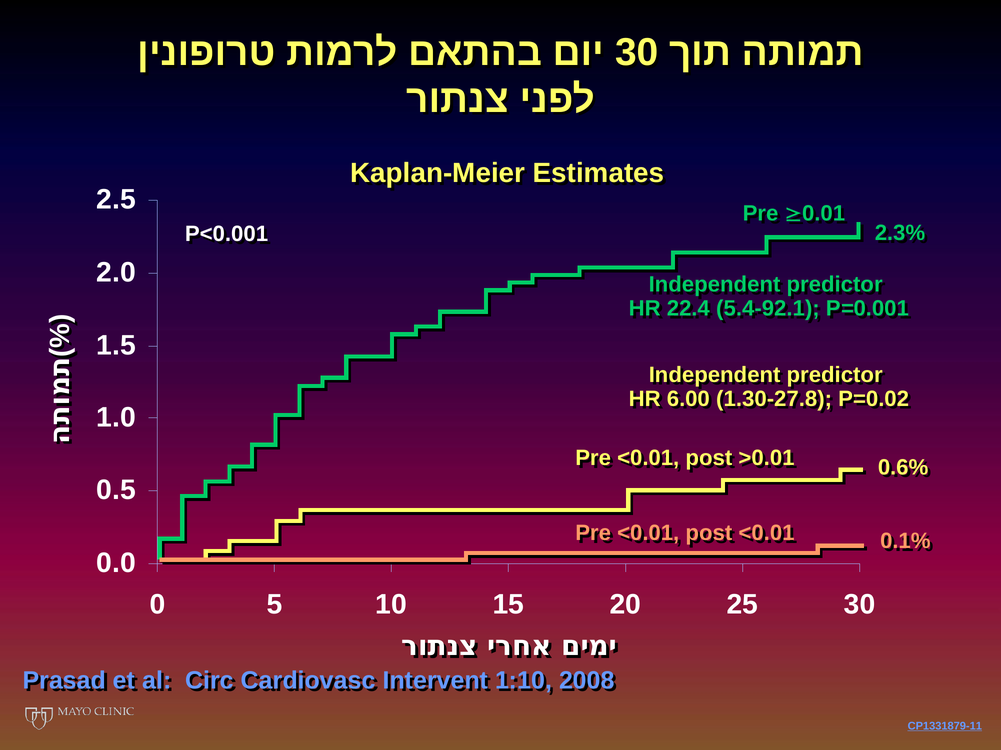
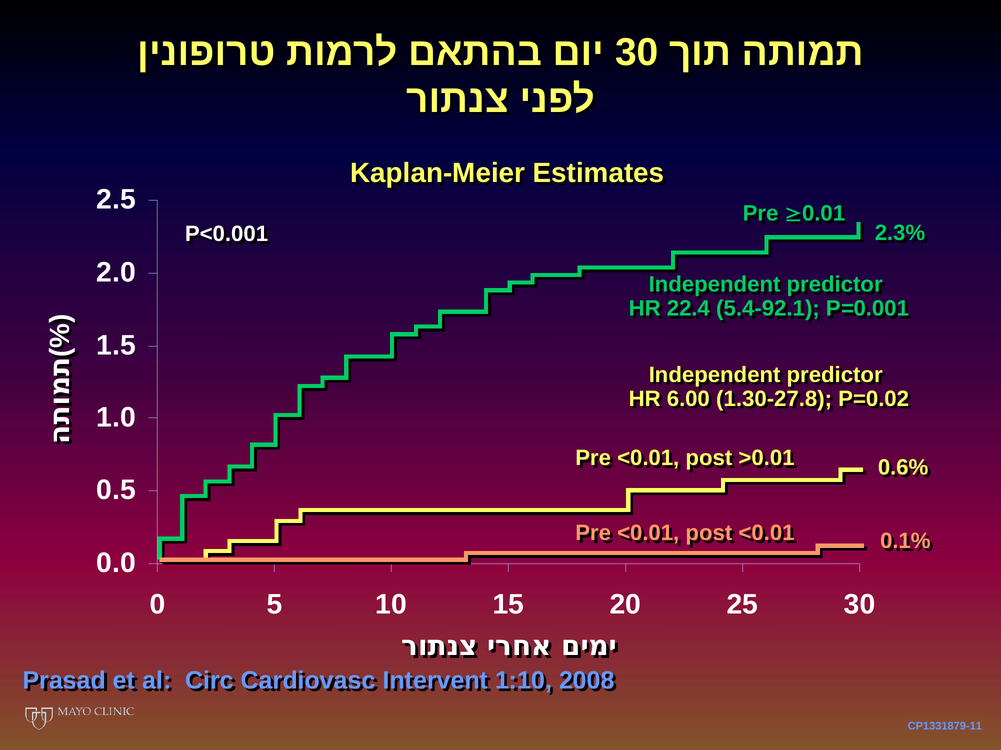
CP1331879-11 underline: present -> none (945, 727)
